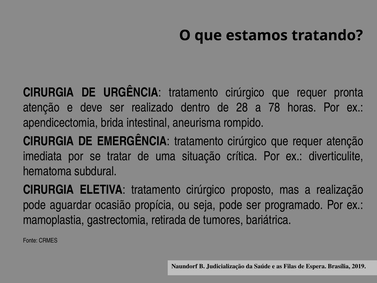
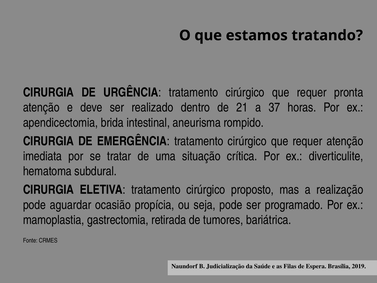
28: 28 -> 21 (242, 107)
78: 78 -> 37 (274, 107)
